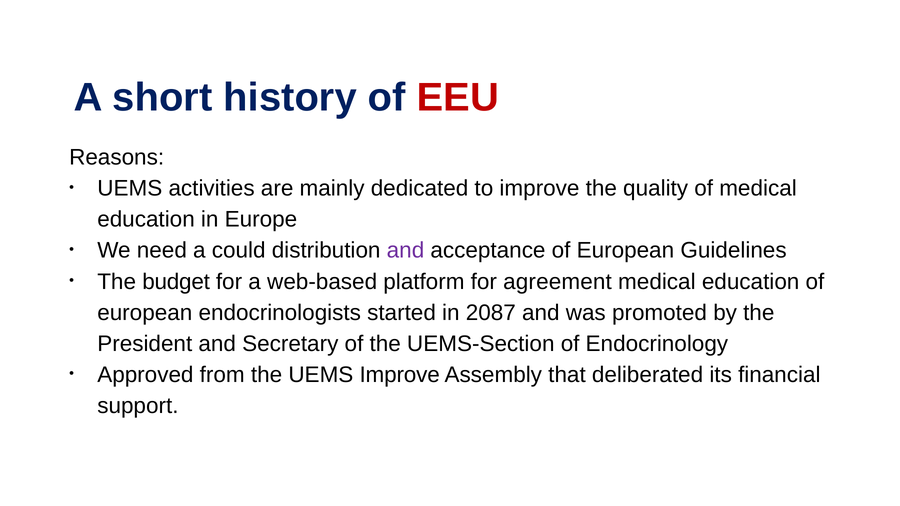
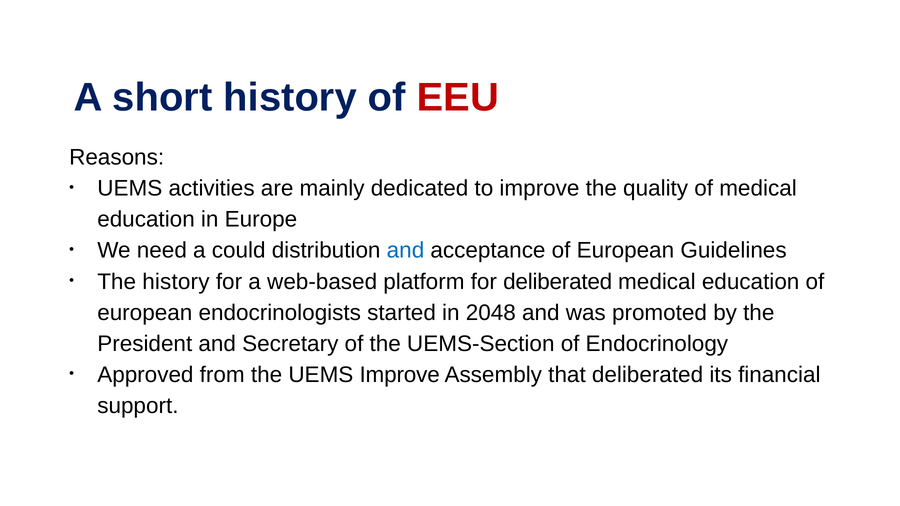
and colour: purple -> blue (405, 251)
The budget: budget -> history (176, 282)
for agreement: agreement -> deliberated (558, 282)
2087: 2087 -> 2048 (491, 313)
